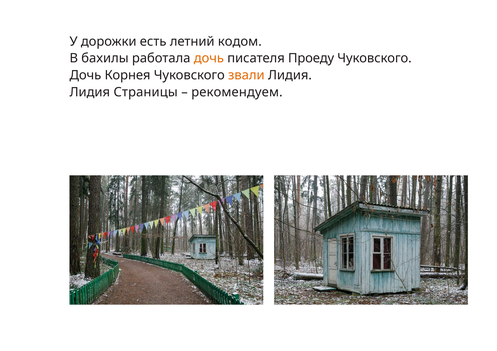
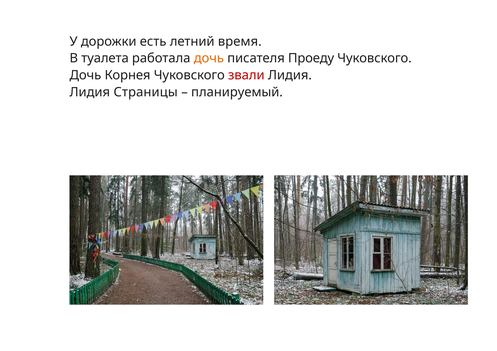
кодом: кодом -> время (240, 41)
бахилы: бахилы -> туалета (105, 58)
звали colour: orange -> red (246, 75)
рекомендуем: рекомендуем -> планируемый (237, 92)
